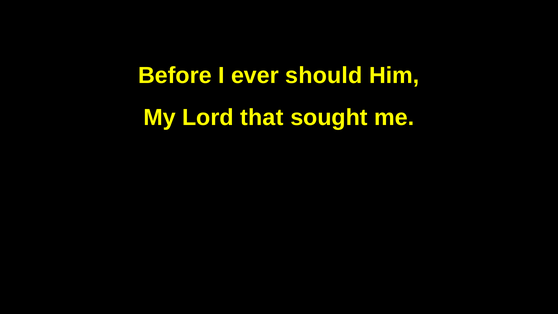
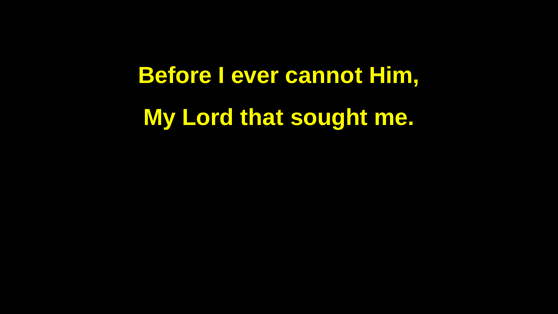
should: should -> cannot (324, 76)
